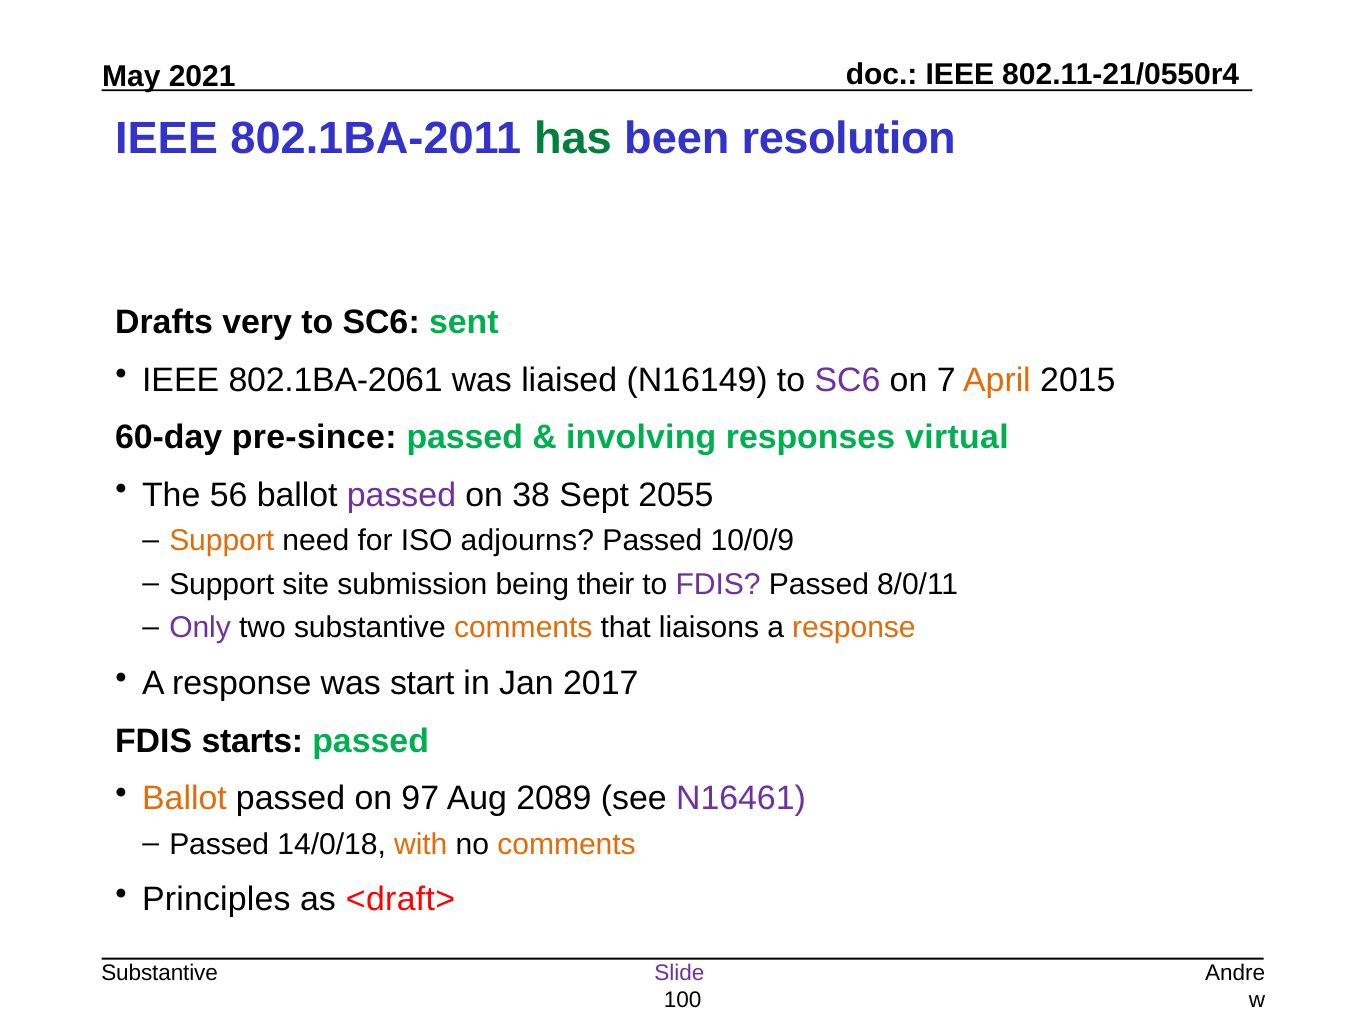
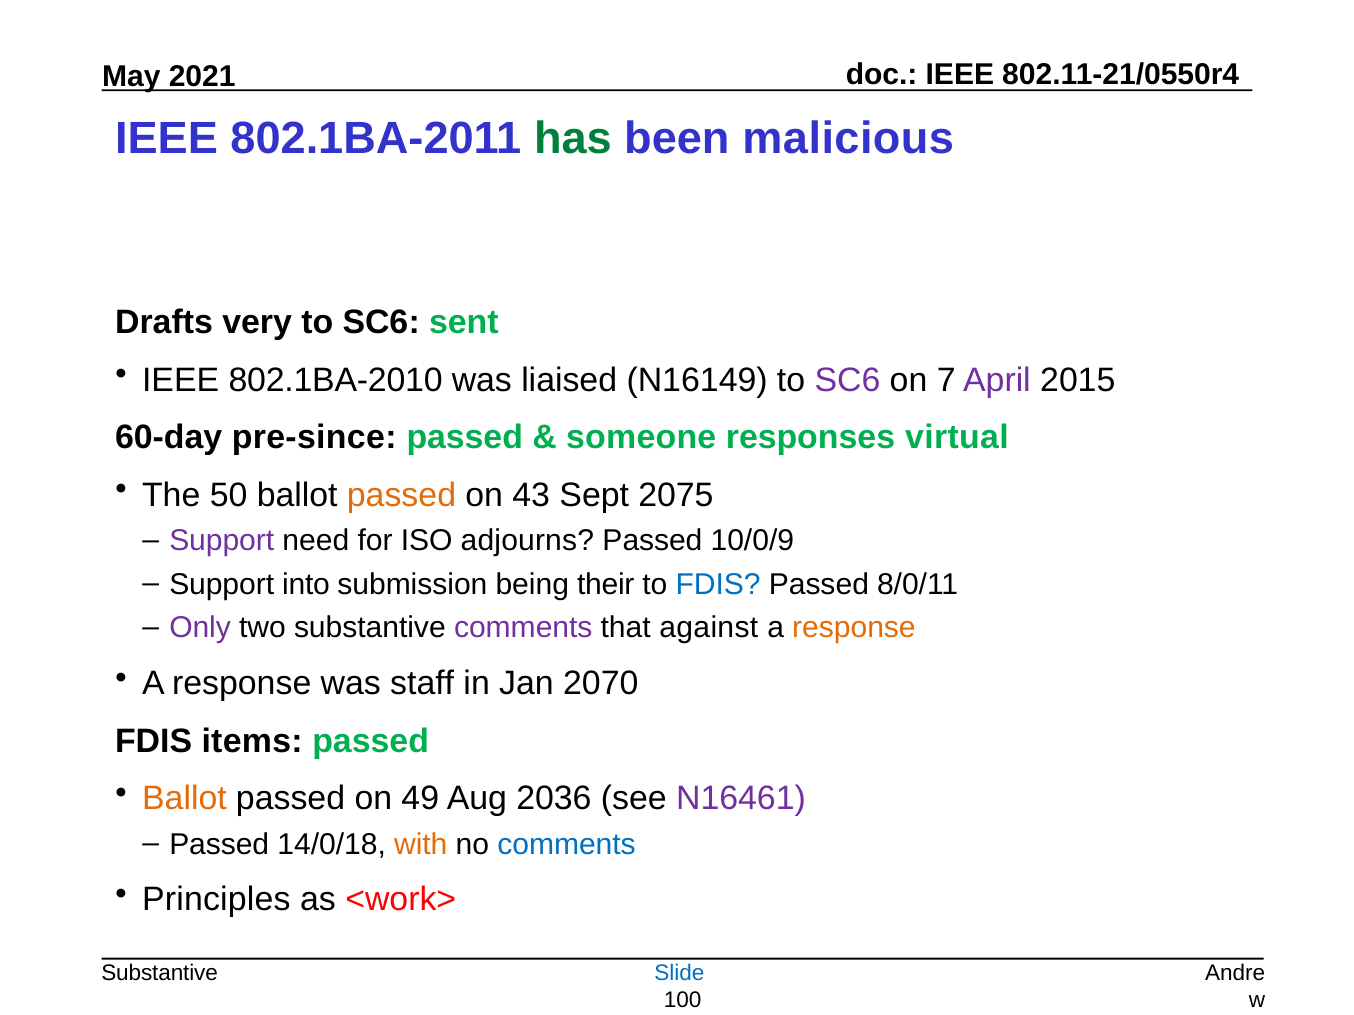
resolution: resolution -> malicious (848, 139)
802.1BA-2061: 802.1BA-2061 -> 802.1BA-2010 (336, 380)
April colour: orange -> purple (997, 380)
involving: involving -> someone (641, 438)
56: 56 -> 50 (229, 496)
passed colour: purple -> orange (401, 496)
38: 38 -> 43 (531, 496)
2055: 2055 -> 2075 (676, 496)
Support colour: orange -> purple (222, 541)
site: site -> into (306, 585)
FDIS colour: purple -> blue (718, 585)
comments colour: orange -> purple (523, 628)
liaisons: liaisons -> against (709, 628)
start: start -> staff (422, 684)
2017: 2017 -> 2070 (601, 684)
starts: starts -> items (252, 742)
97: 97 -> 49 (420, 799)
2089: 2089 -> 2036 (554, 799)
comments colour: orange -> blue (567, 845)
<draft>: <draft> -> <work> (401, 900)
Slide colour: purple -> blue (679, 974)
